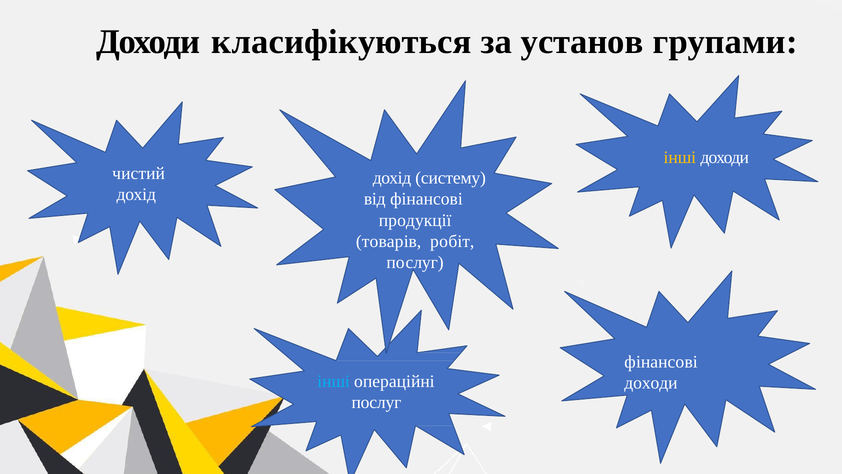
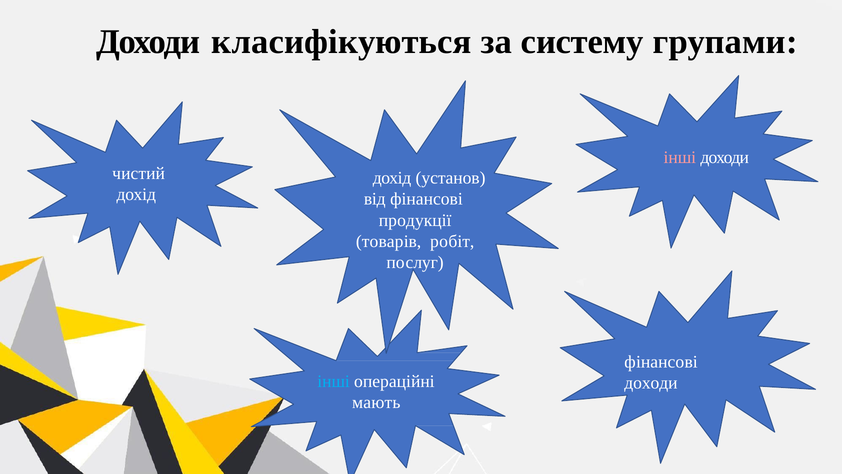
установ: установ -> систему (582, 42)
інші colour: yellow -> pink (680, 157)
систему: систему -> установ (451, 178)
послуг: послуг -> мають (376, 402)
